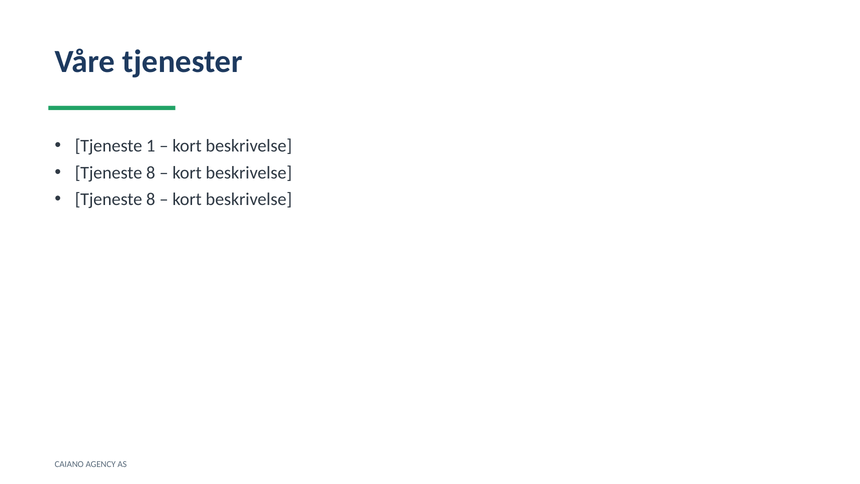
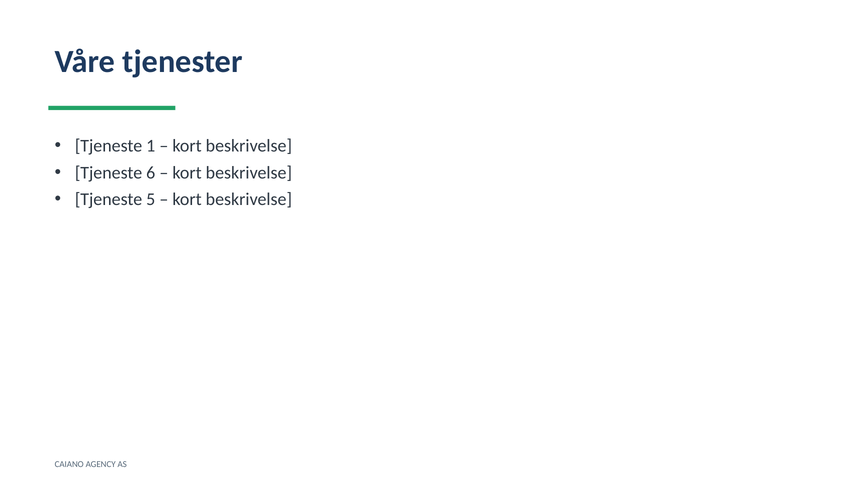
8: 8 -> 6 (151, 173)
8: 8 -> 5 (151, 199)
